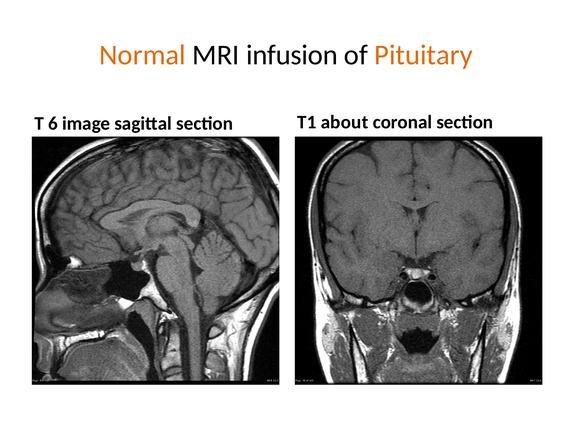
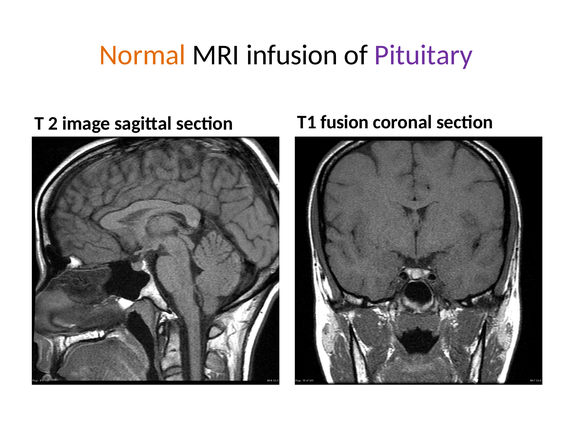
Pituitary colour: orange -> purple (423, 55)
6: 6 -> 2 (53, 123)
about: about -> fusion (345, 122)
